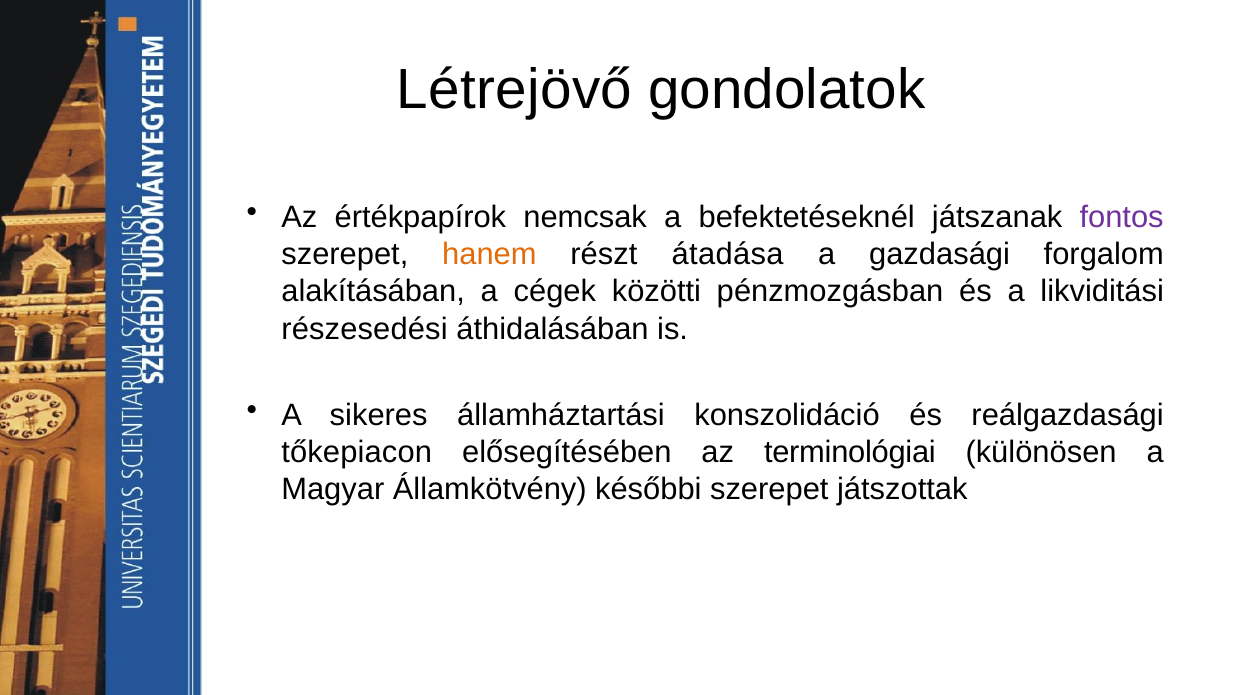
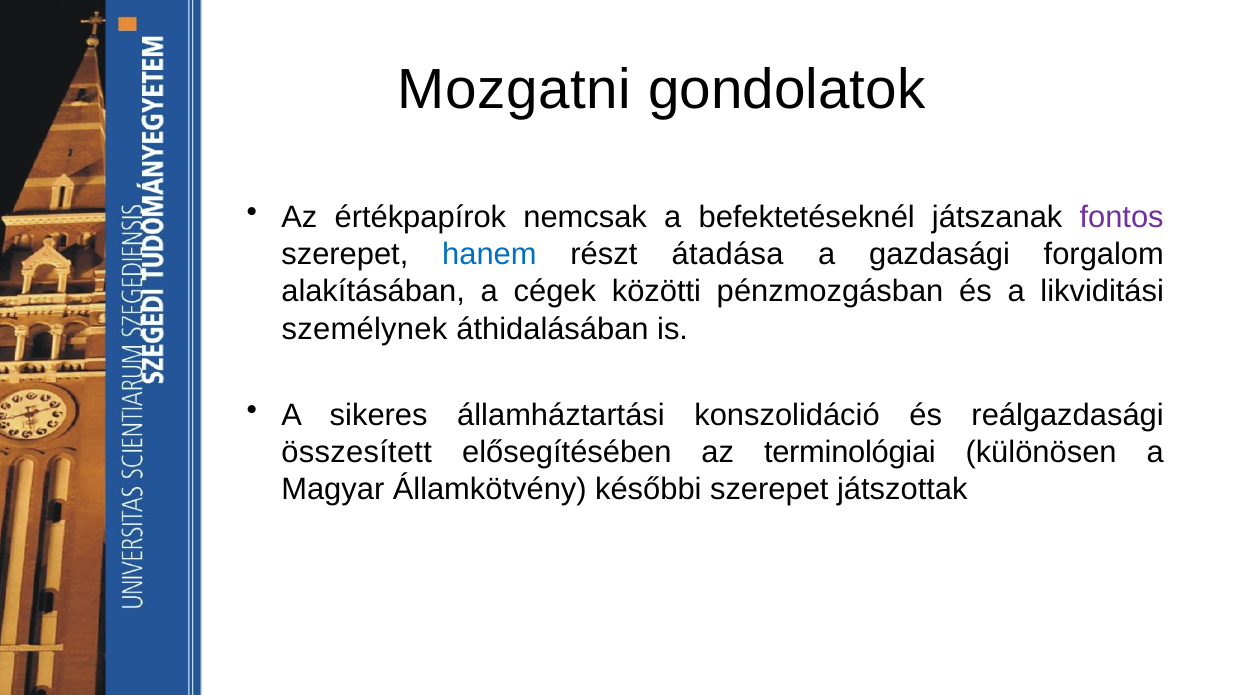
Létrejövő: Létrejövő -> Mozgatni (515, 90)
hanem colour: orange -> blue (489, 255)
részesedési: részesedési -> személynek (364, 329)
tőkepiacon: tőkepiacon -> összesített (357, 452)
